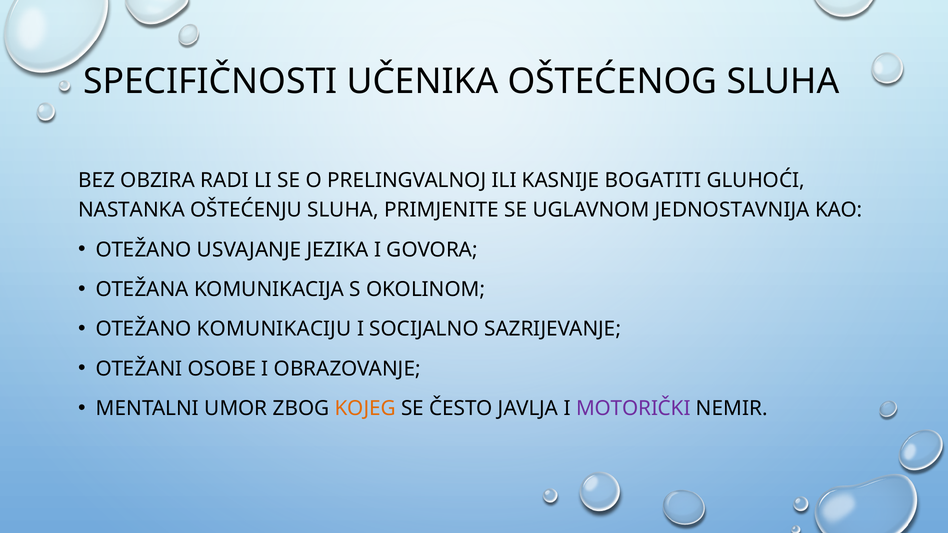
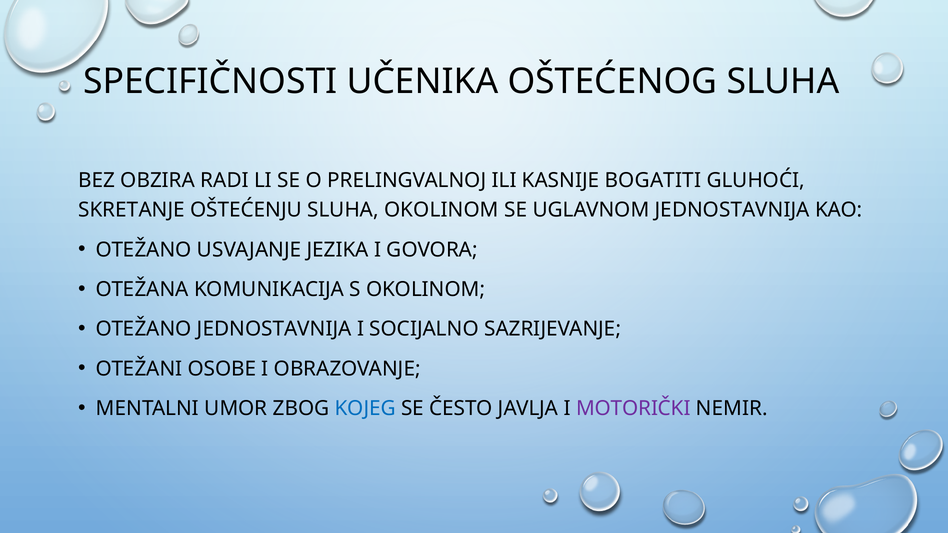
NASTANKA: NASTANKA -> SKRETANJE (132, 210)
SLUHA PRIMJENITE: PRIMJENITE -> OKOLINOM (441, 210)
OTEŽANO KOMUNIKACIJU: KOMUNIKACIJU -> JEDNOSTAVNIJA (274, 329)
KOJEG colour: orange -> blue (365, 409)
